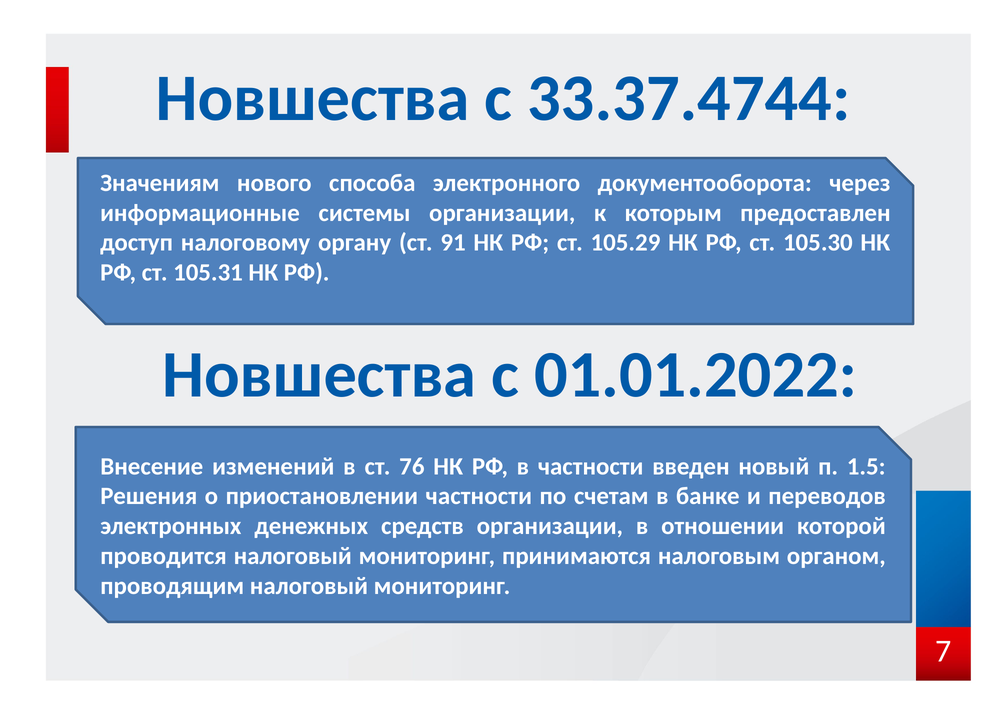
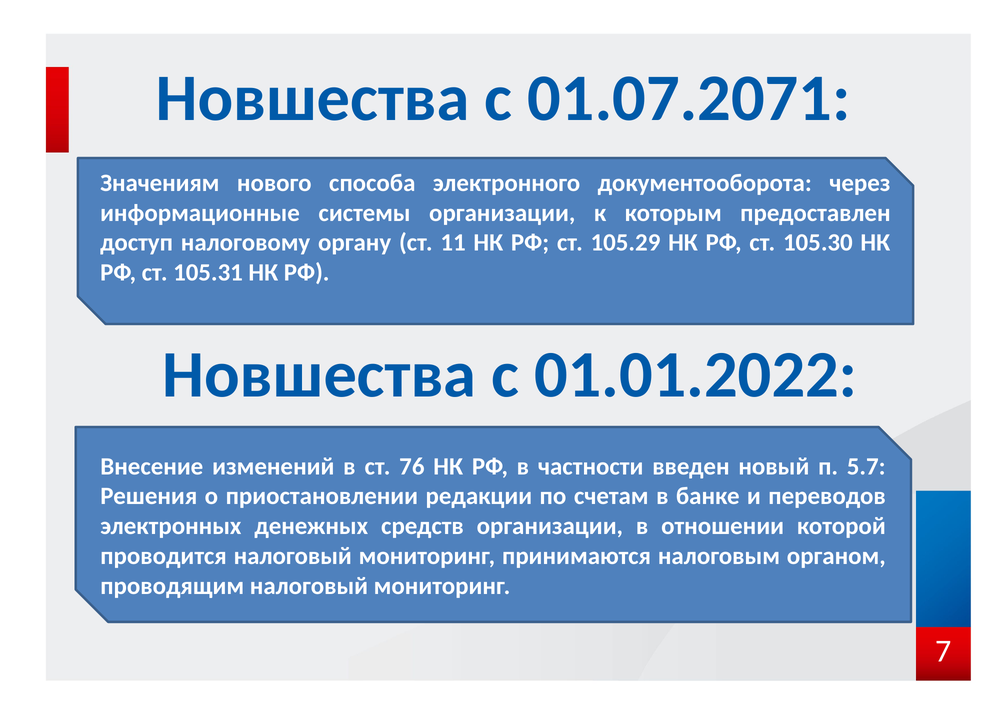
33.37.4744: 33.37.4744 -> 01.07.2071 (689, 99)
91: 91 -> 11 (453, 243)
1.5: 1.5 -> 5.7 (866, 467)
приостановлении частности: частности -> редакции (479, 497)
